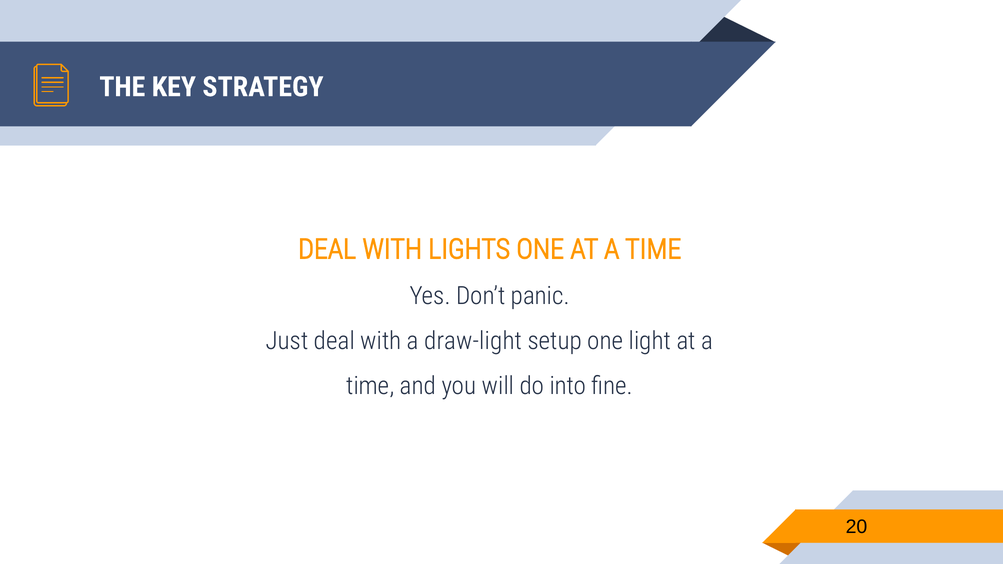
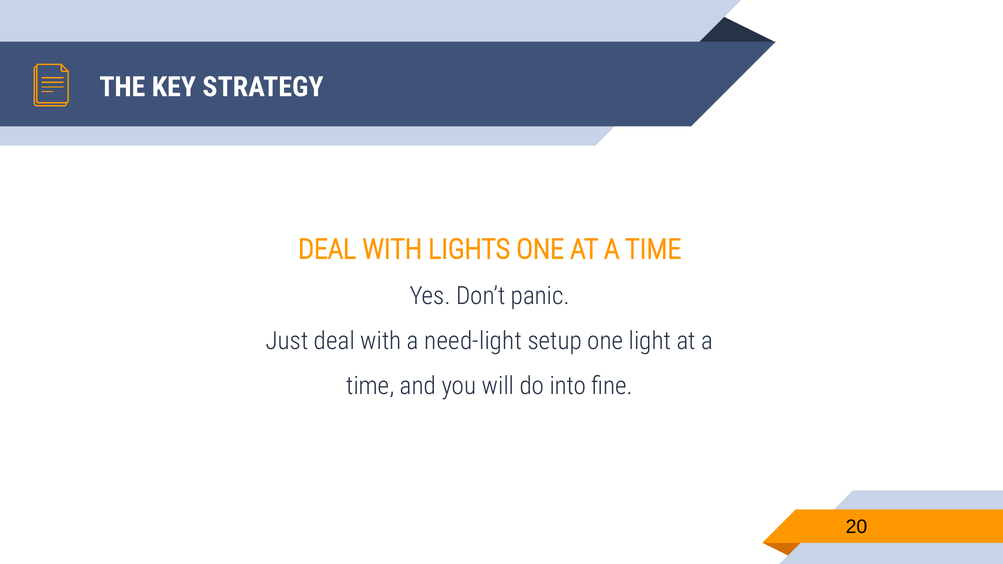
draw-light: draw-light -> need-light (473, 341)
